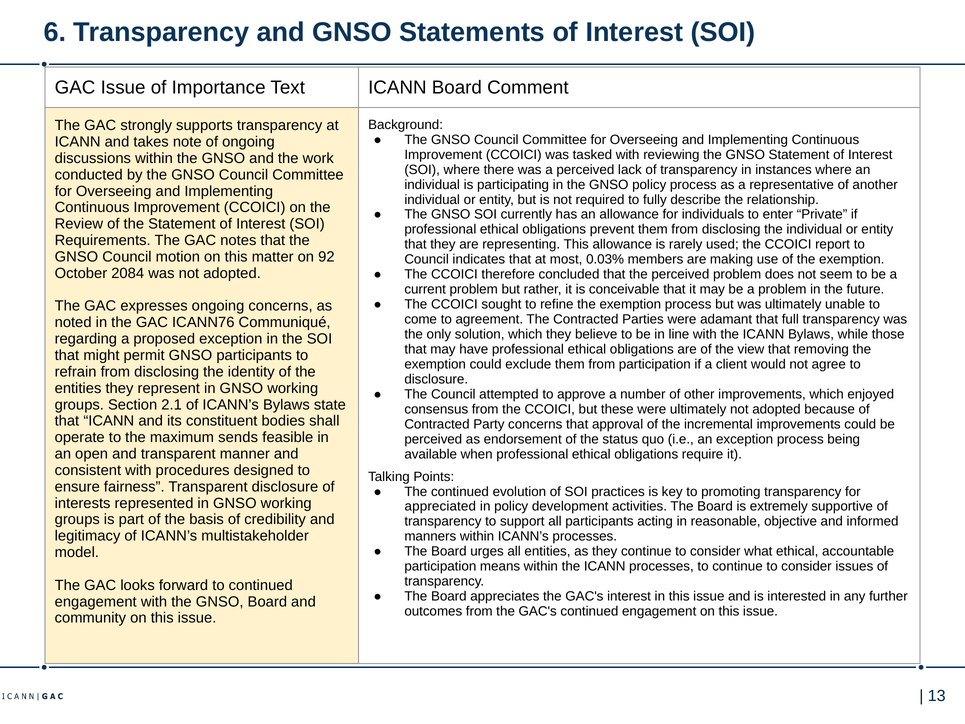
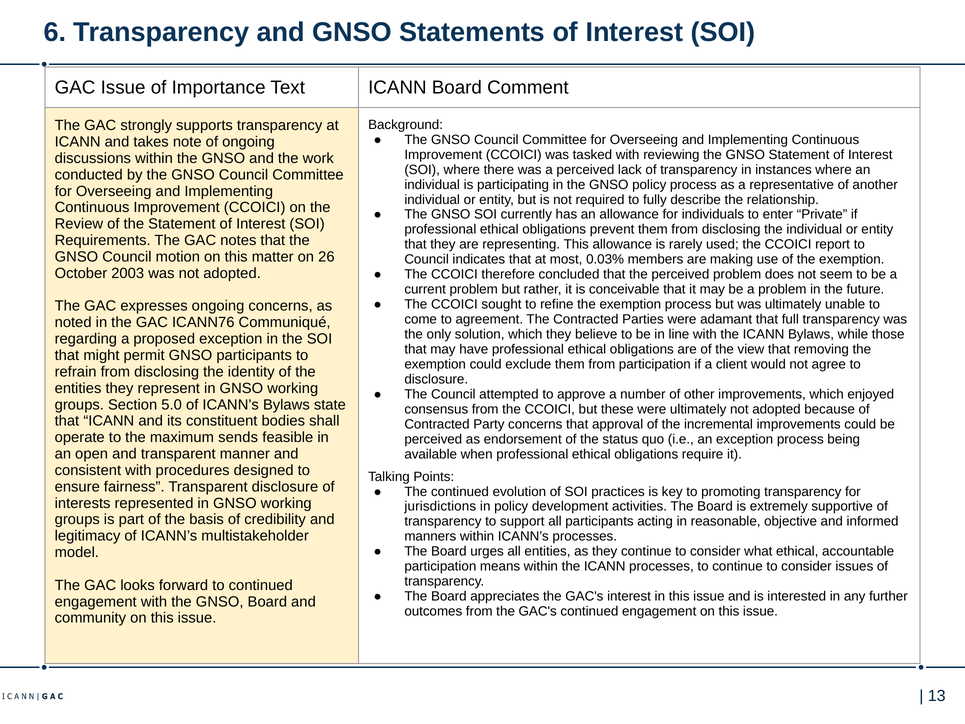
92: 92 -> 26 (326, 257)
2084: 2084 -> 2003 (128, 273)
2.1: 2.1 -> 5.0 (172, 405)
appreciated: appreciated -> jurisdictions (440, 506)
